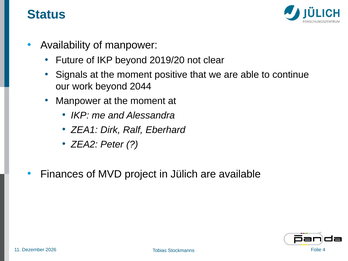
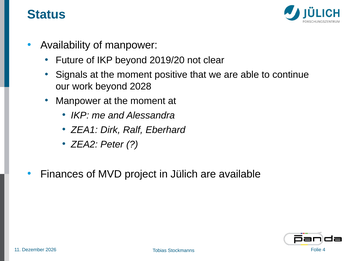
2044: 2044 -> 2028 (141, 86)
